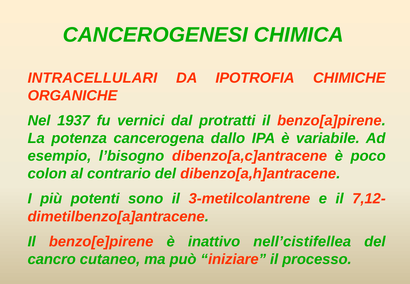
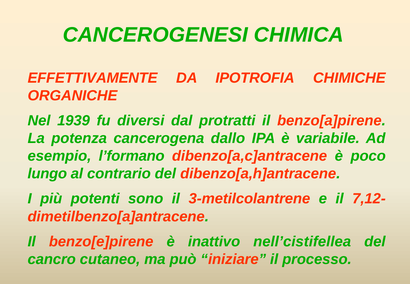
INTRACELLULARI: INTRACELLULARI -> EFFETTIVAMENTE (93, 78)
1937: 1937 -> 1939 (74, 121)
vernici: vernici -> diversi (141, 121)
l’bisogno: l’bisogno -> l’formano (132, 156)
colon: colon -> lungo (47, 174)
